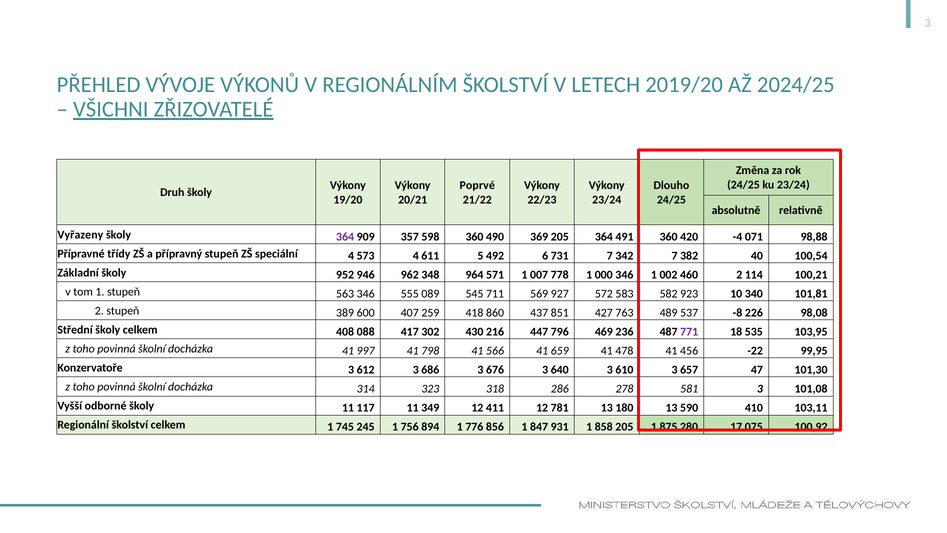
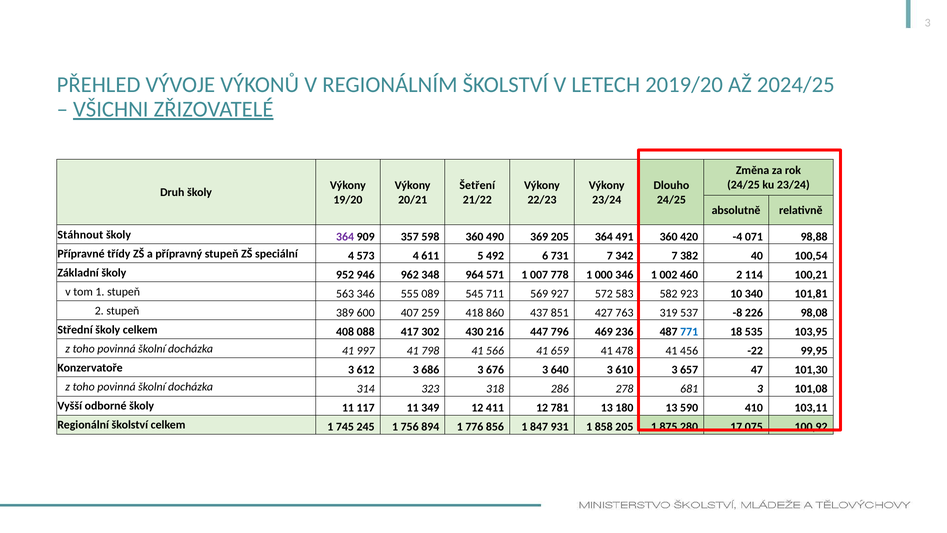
Poprvé: Poprvé -> Šetření (477, 185)
Vyřazeny: Vyřazeny -> Stáhnout (80, 235)
489: 489 -> 319 (669, 313)
771 colour: purple -> blue (689, 332)
581: 581 -> 681 (689, 389)
